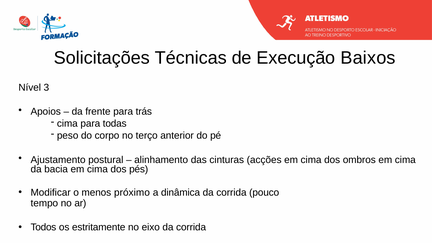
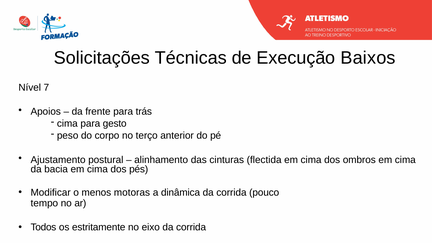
3: 3 -> 7 (46, 87)
todas: todas -> gesto (115, 124)
acções: acções -> flectida (264, 160)
próximo: próximo -> motoras (132, 192)
